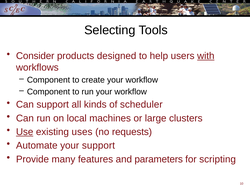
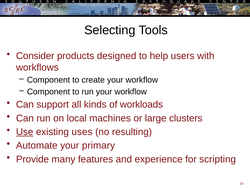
with underline: present -> none (206, 56)
scheduler: scheduler -> workloads (141, 104)
requests: requests -> resulting (132, 132)
your support: support -> primary (98, 145)
parameters: parameters -> experience (159, 159)
